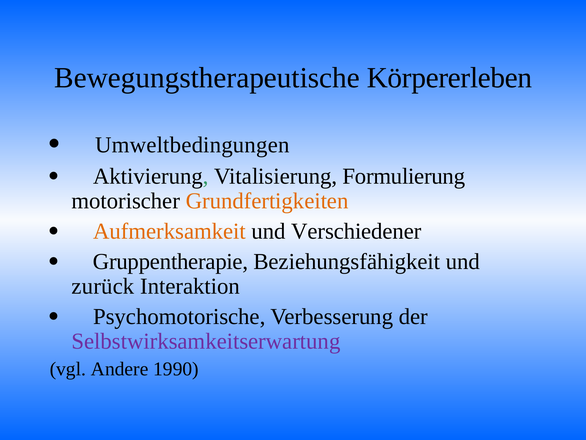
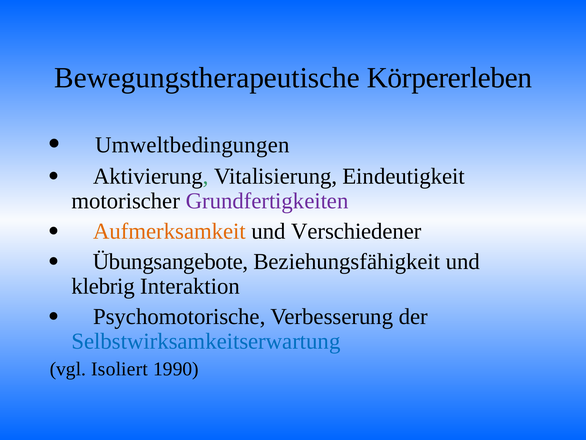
Formulierung: Formulierung -> Eindeutigkeit (404, 176)
Grundfertigkeiten colour: orange -> purple (267, 201)
Gruppentherapie: Gruppentherapie -> Übungsangebote (171, 261)
zurück: zurück -> klebrig (103, 286)
Selbstwirksamkeitserwartung colour: purple -> blue (206, 341)
Andere: Andere -> Isoliert (120, 369)
